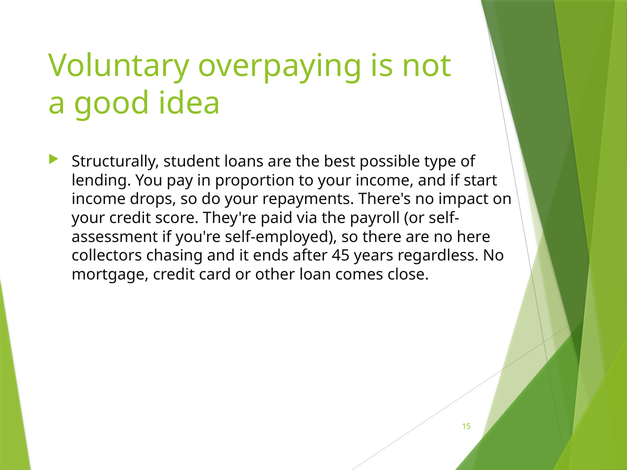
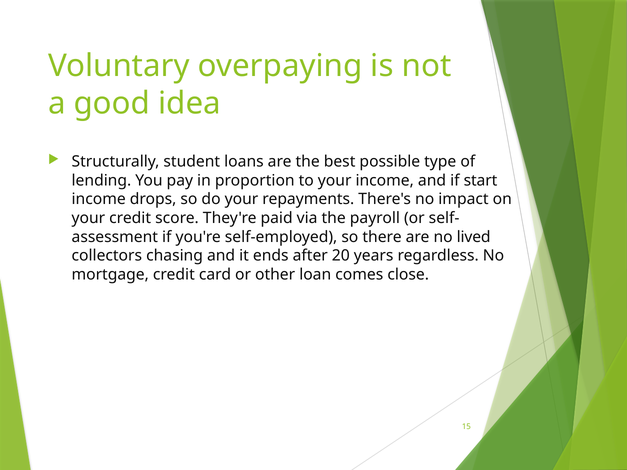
here: here -> lived (474, 237)
45: 45 -> 20 (341, 256)
